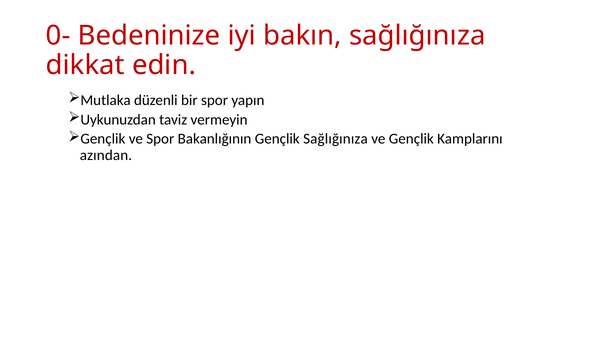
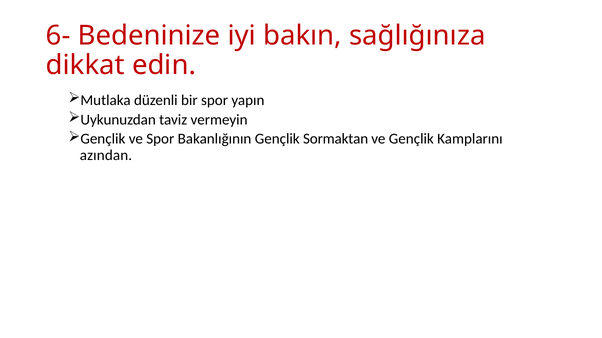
0-: 0- -> 6- (58, 36)
Gençlik Sağlığınıza: Sağlığınıza -> Sormaktan (336, 139)
